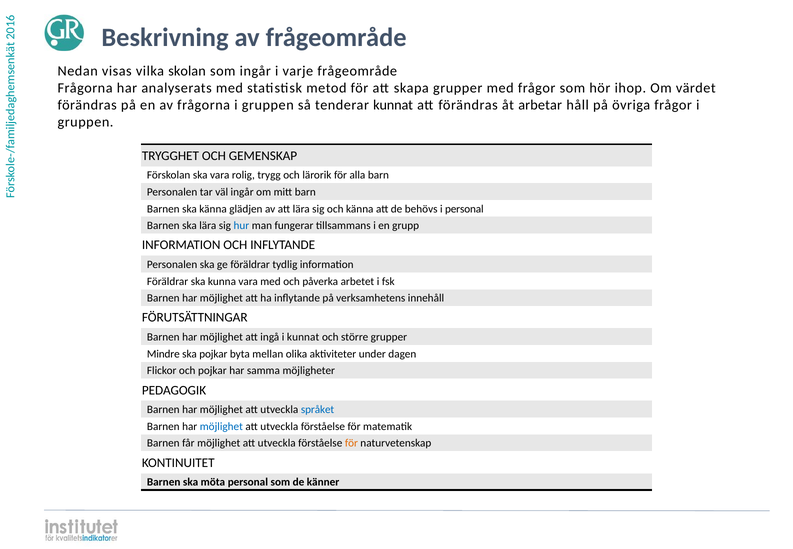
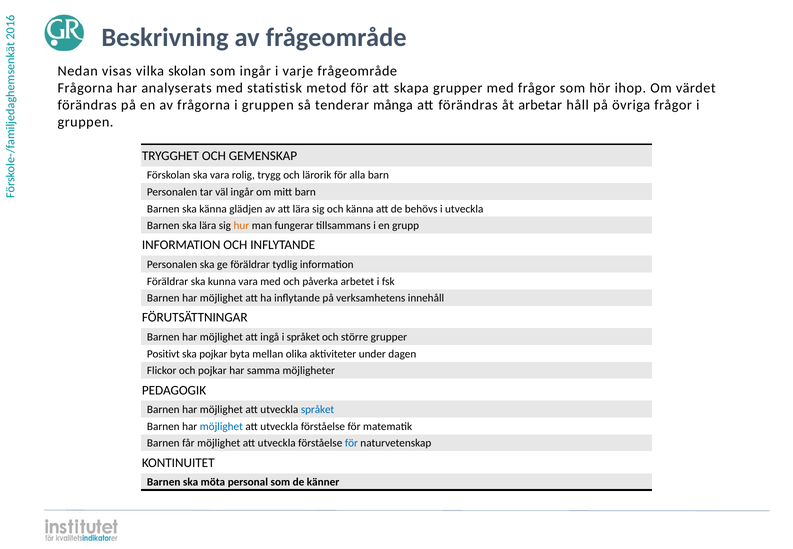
tenderar kunnat: kunnat -> många (393, 105)
i personal: personal -> utveckla (464, 209)
hur colour: blue -> orange (241, 226)
i kunnat: kunnat -> språket (303, 337)
Mindre: Mindre -> Positivt (163, 354)
för colour: orange -> blue (351, 443)
